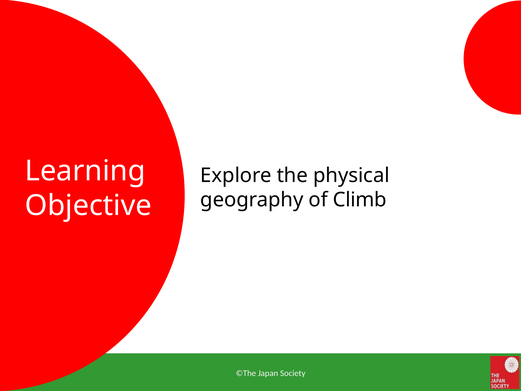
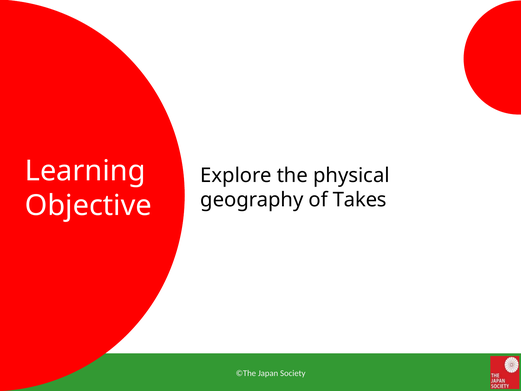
Climb: Climb -> Takes (360, 200)
